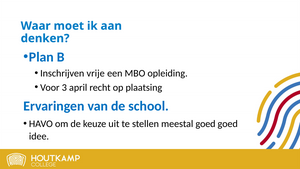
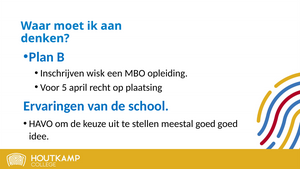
vrije: vrije -> wisk (96, 73)
3: 3 -> 5 (64, 87)
